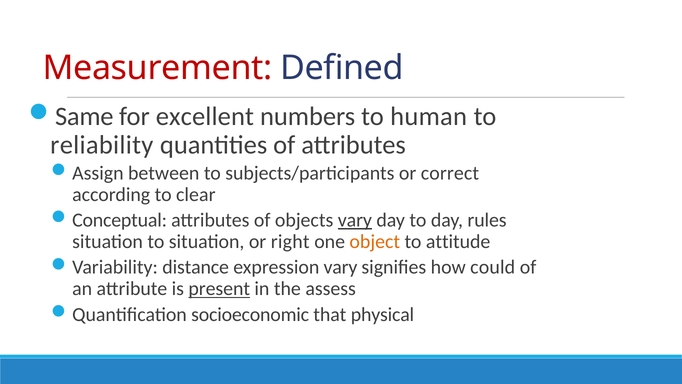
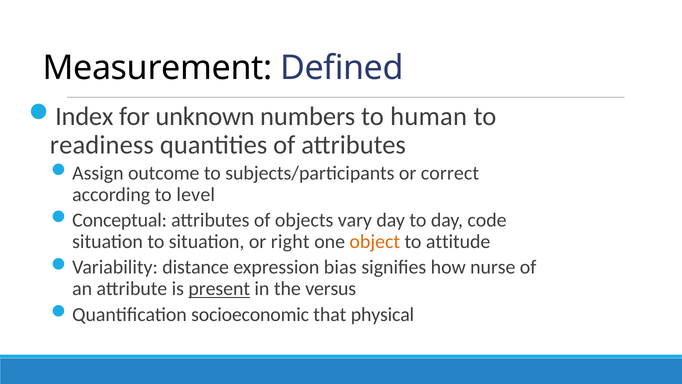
Measurement colour: red -> black (158, 68)
Same: Same -> Index (84, 116)
excellent: excellent -> unknown (205, 116)
reliability: reliability -> readiness (102, 145)
between: between -> outcome (164, 173)
clear: clear -> level (196, 194)
vary underline: present -> none (355, 220)
rules: rules -> code (487, 220)
expression vary: vary -> bias (340, 267)
could: could -> nurse (493, 267)
assess: assess -> versus (331, 289)
